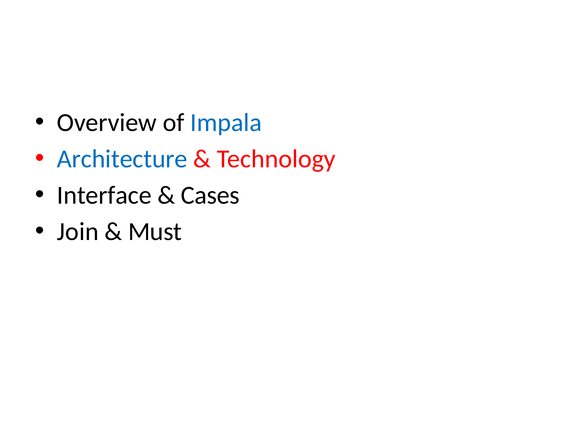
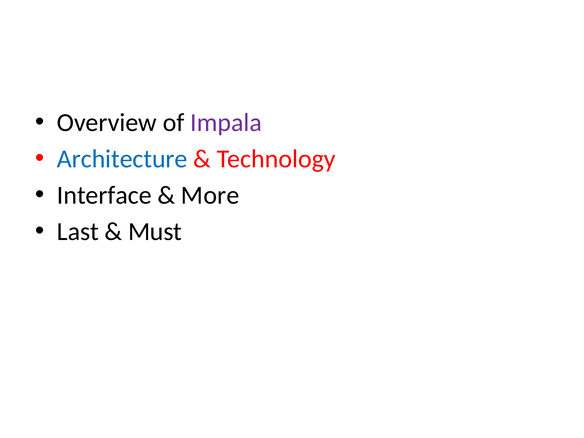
Impala colour: blue -> purple (226, 123)
Cases: Cases -> More (210, 195)
Join: Join -> Last (78, 232)
